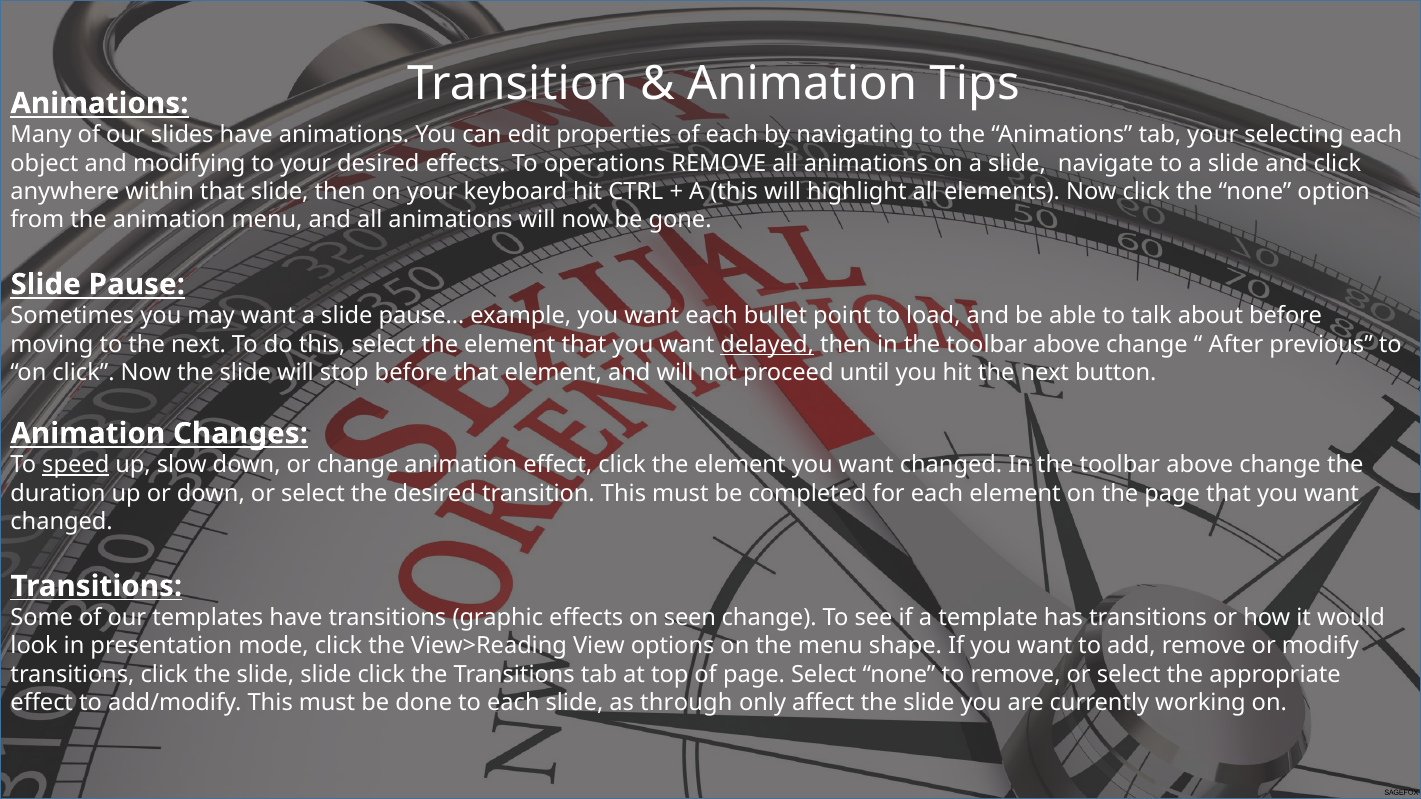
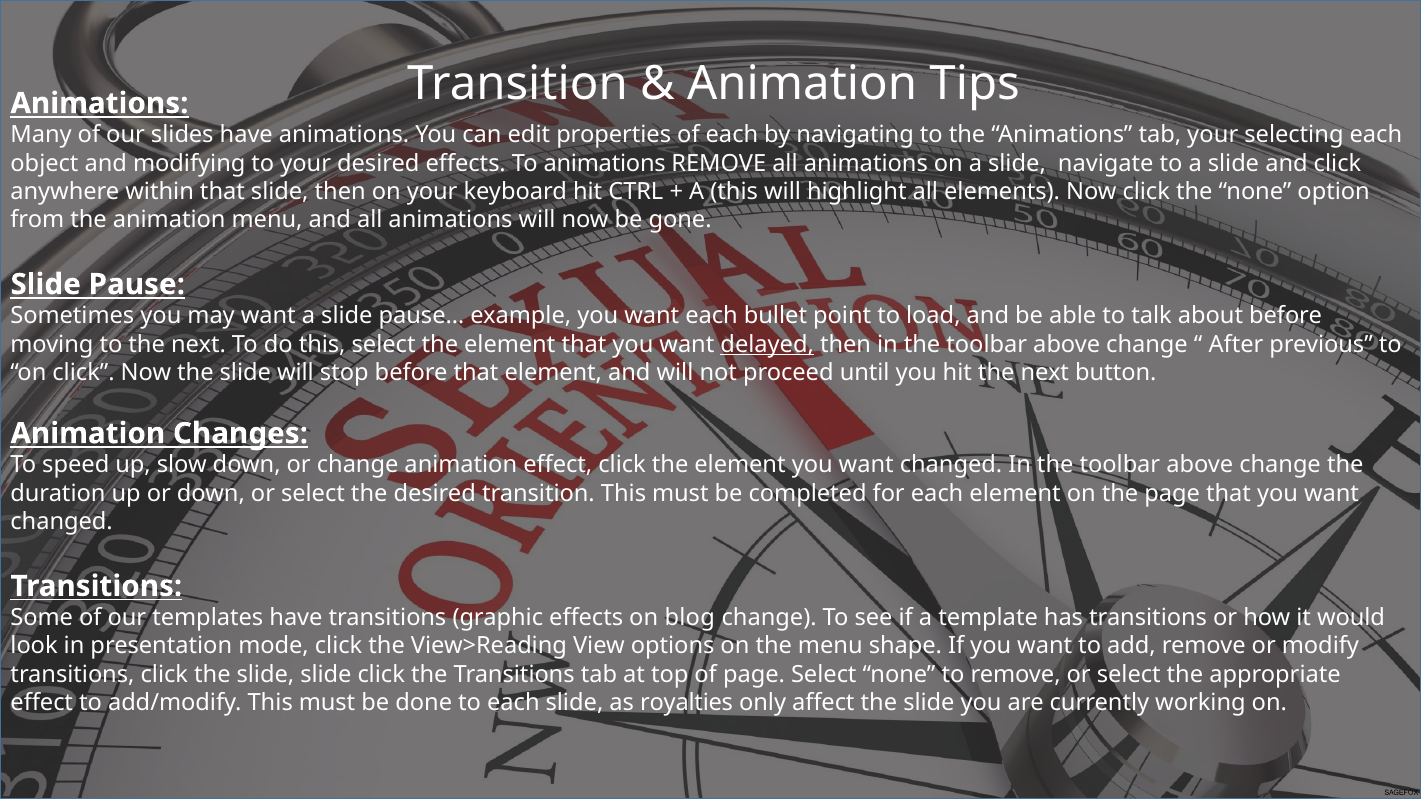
To operations: operations -> animations (605, 163)
speed underline: present -> none (76, 465)
seen: seen -> blog (690, 618)
through: through -> royalties (687, 703)
